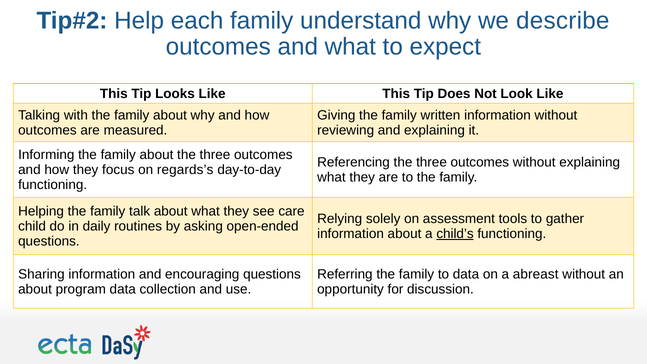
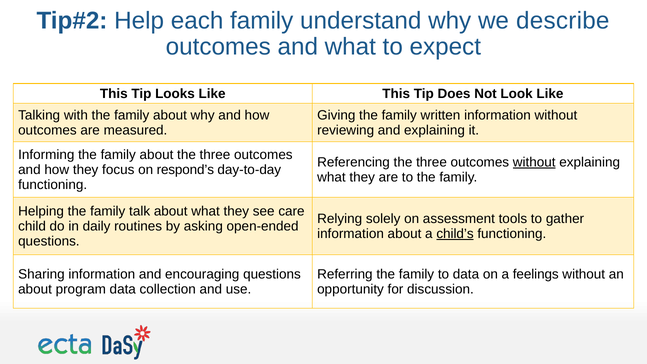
without underline: none -> present (534, 162)
regards’s: regards’s -> respond’s (185, 170)
abreast: abreast -> feelings (536, 274)
